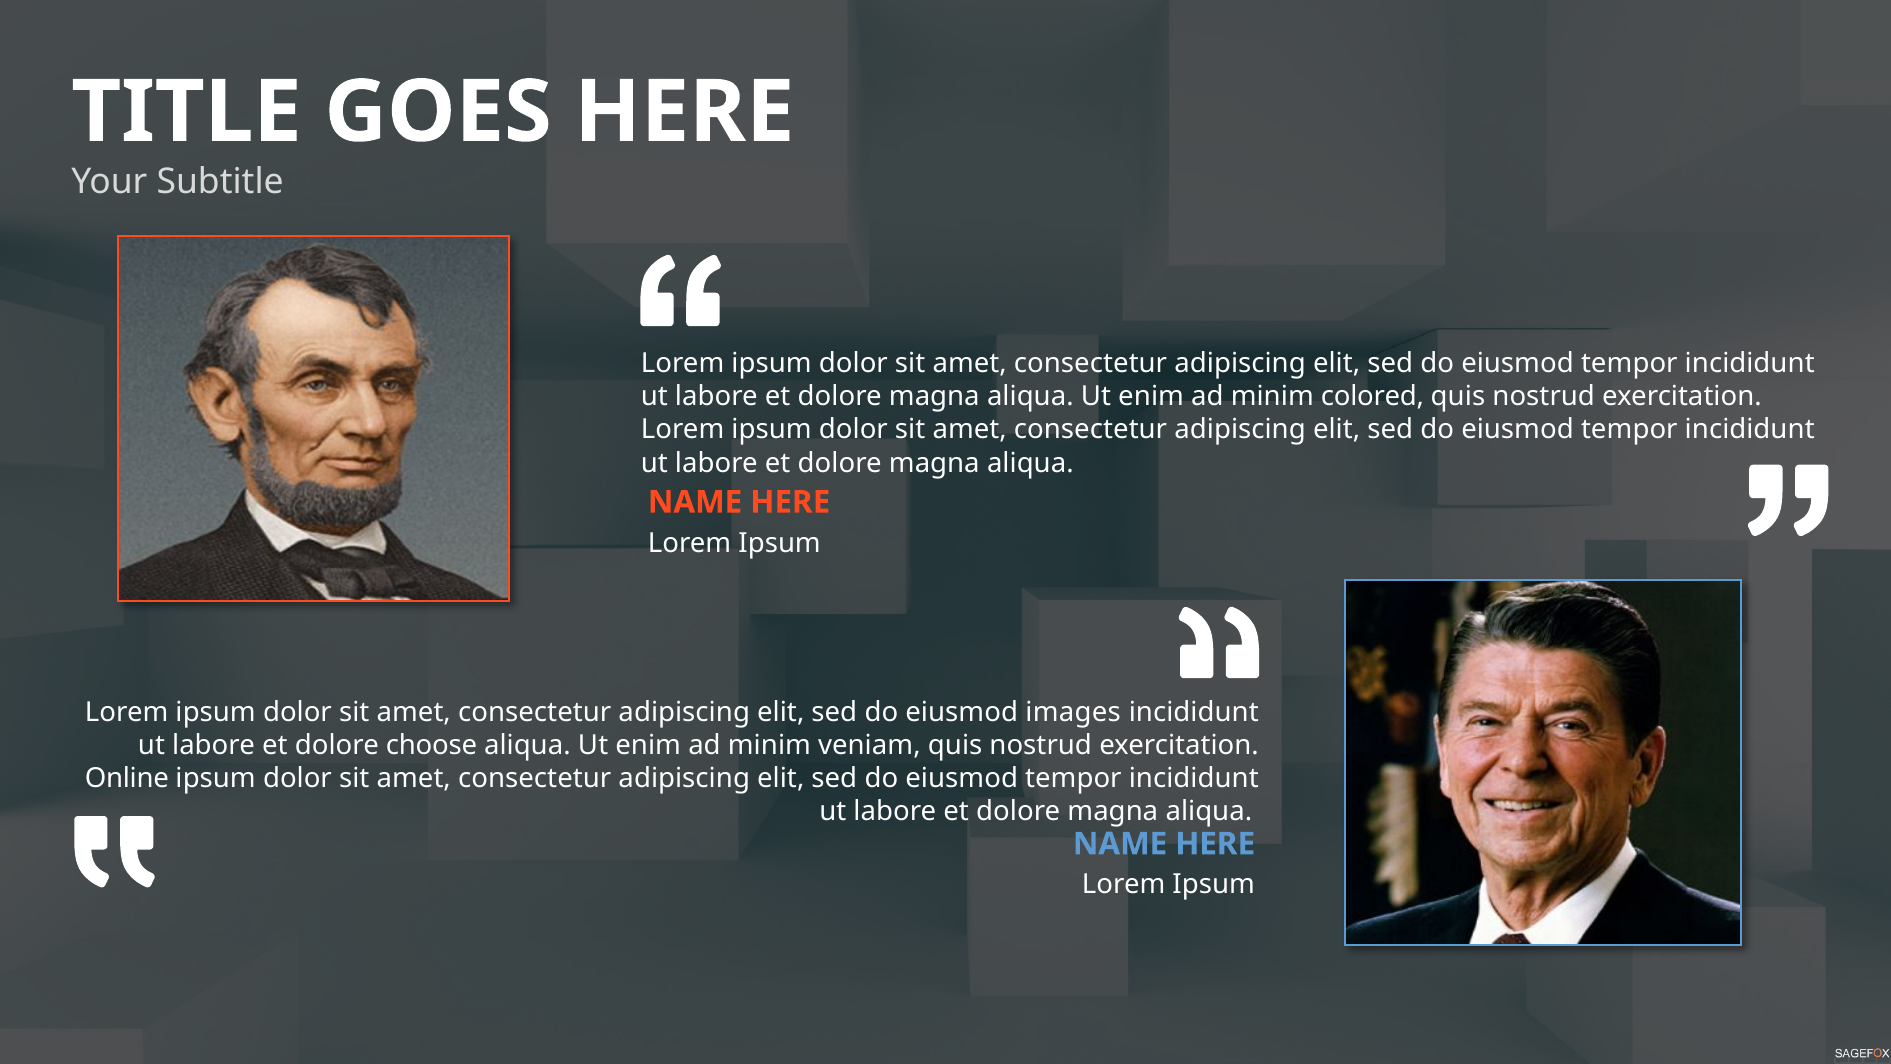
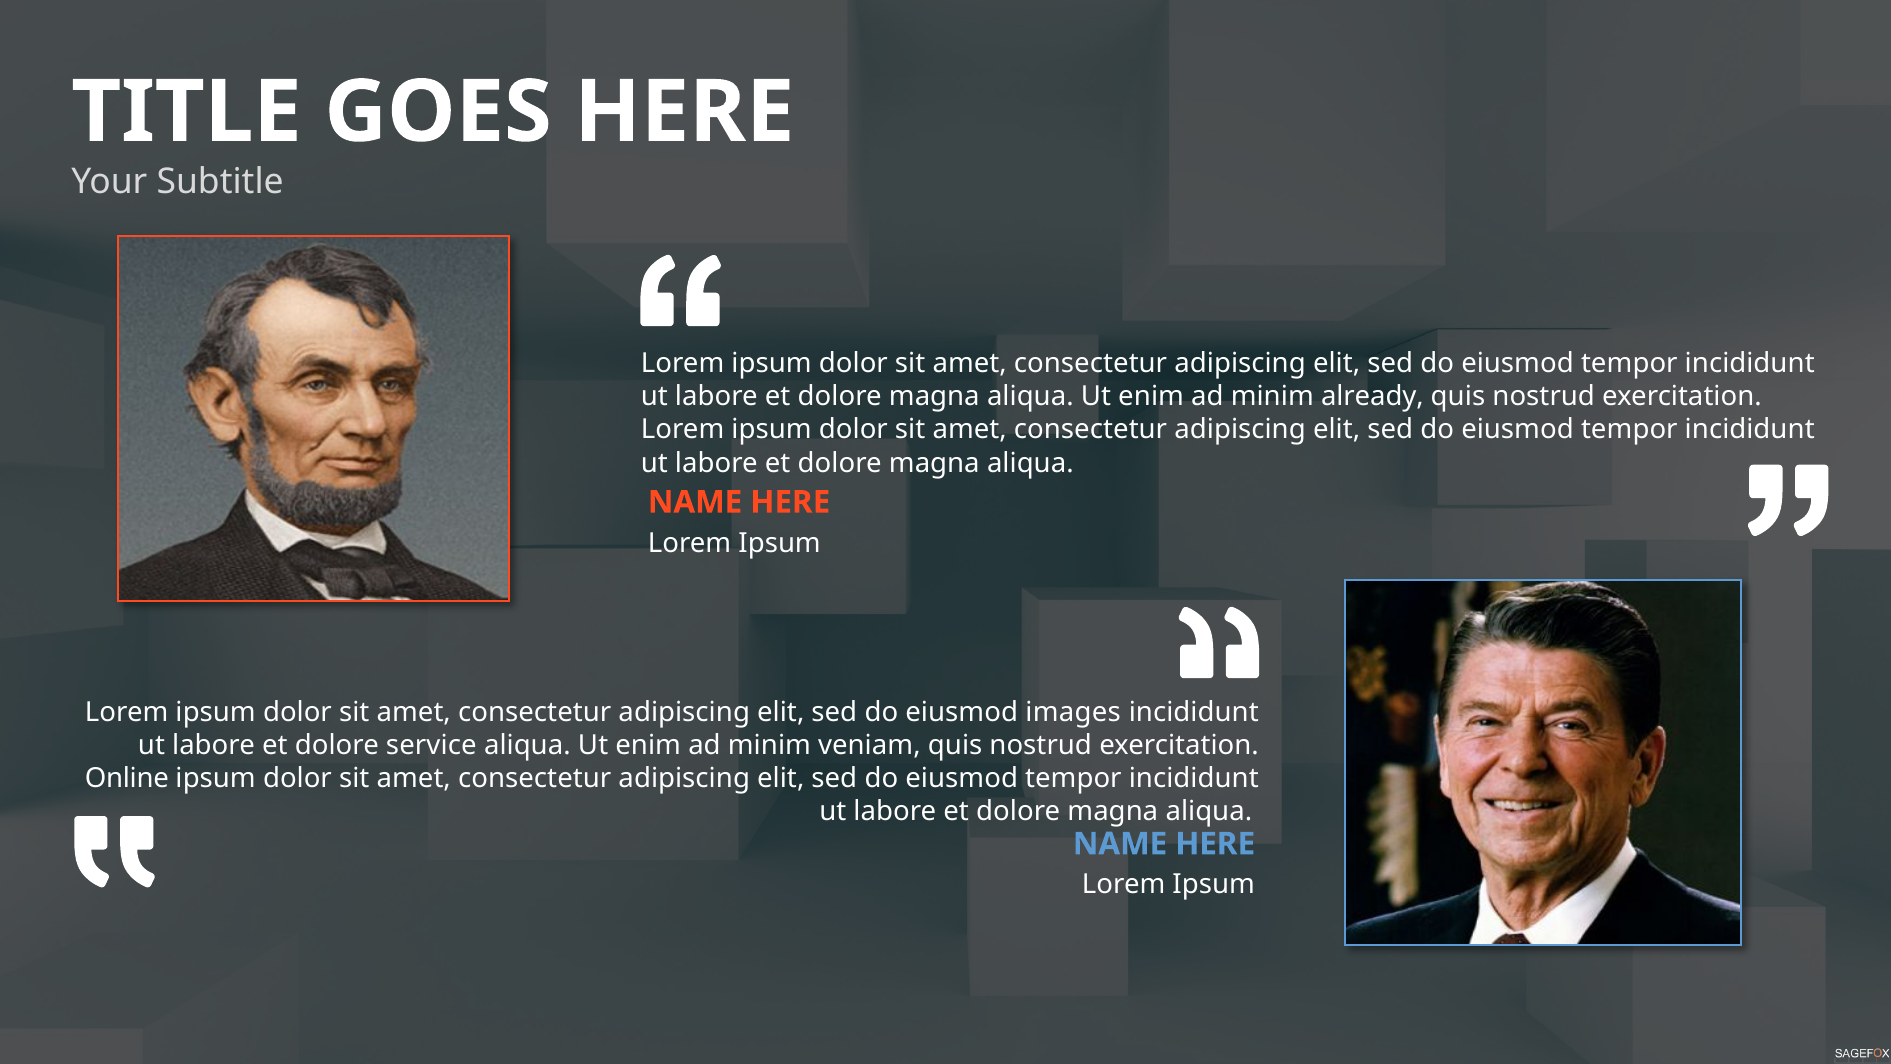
colored: colored -> already (1372, 397)
choose: choose -> service (431, 745)
